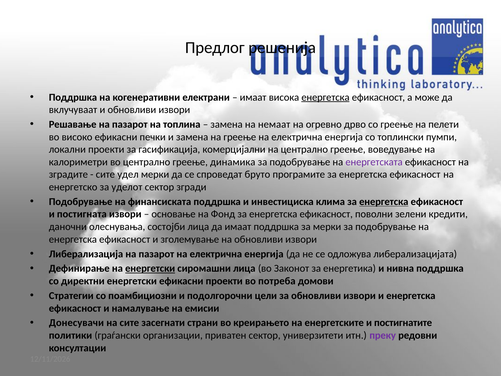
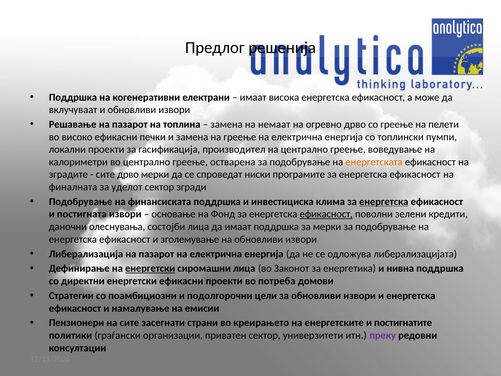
енергетска underline: present -> none (325, 97)
комерцијални: комерцијални -> производител (234, 149)
динамика: динамика -> остварена (233, 162)
енергетската colour: purple -> orange (374, 162)
сите удел: удел -> дрво (128, 174)
бруто: бруто -> ниски (257, 174)
енергетско: енергетско -> финалната (73, 187)
ефикасност underline: none -> present (326, 214)
Донесувачи: Донесувачи -> Пензионери (76, 323)
